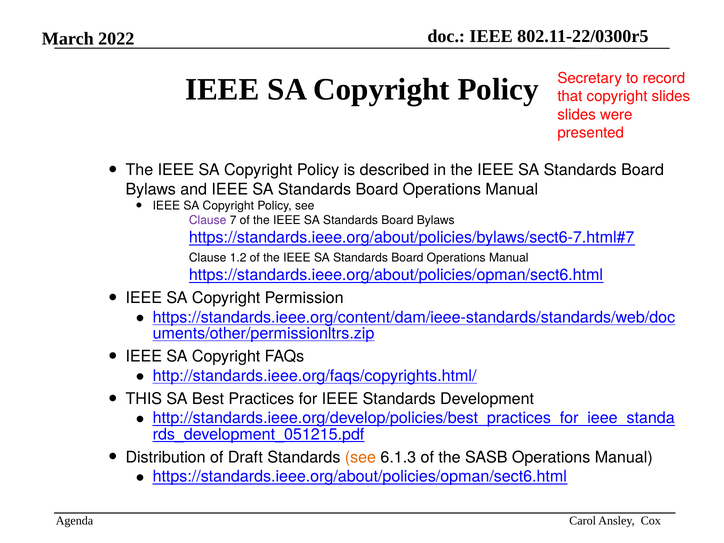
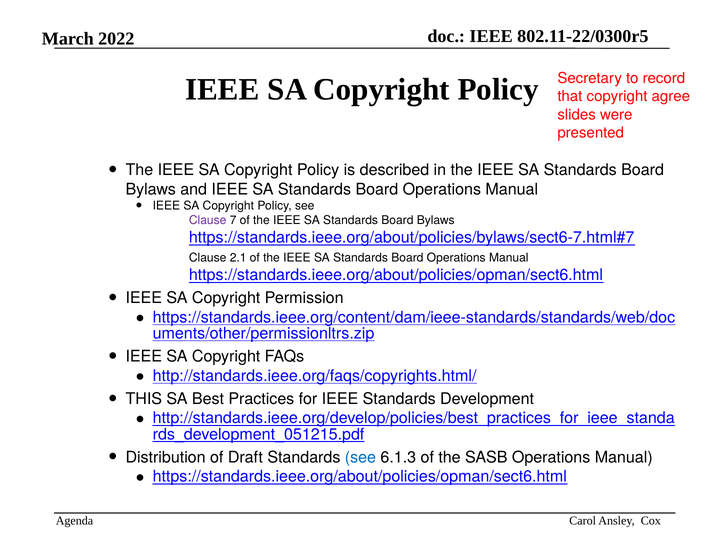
copyright slides: slides -> agree (671, 96)
1.2: 1.2 -> 2.1 (238, 258)
see colour: orange -> blue (360, 457)
